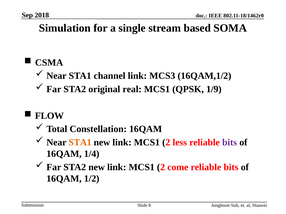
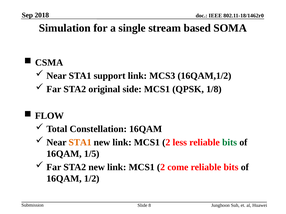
channel: channel -> support (110, 76)
real: real -> side (132, 89)
1/9: 1/9 -> 1/8 (214, 89)
bits colour: purple -> green (230, 143)
1/4: 1/4 -> 1/5 (92, 154)
